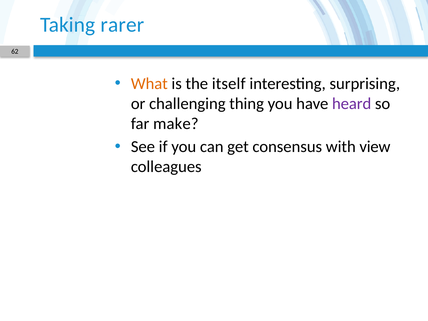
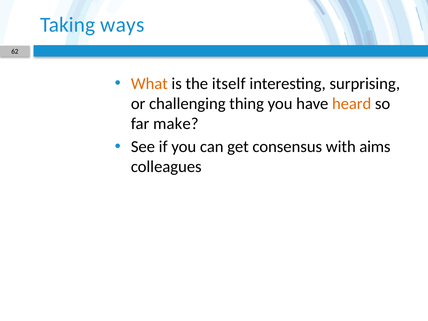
rarer: rarer -> ways (122, 25)
heard colour: purple -> orange (352, 104)
view: view -> aims (375, 147)
